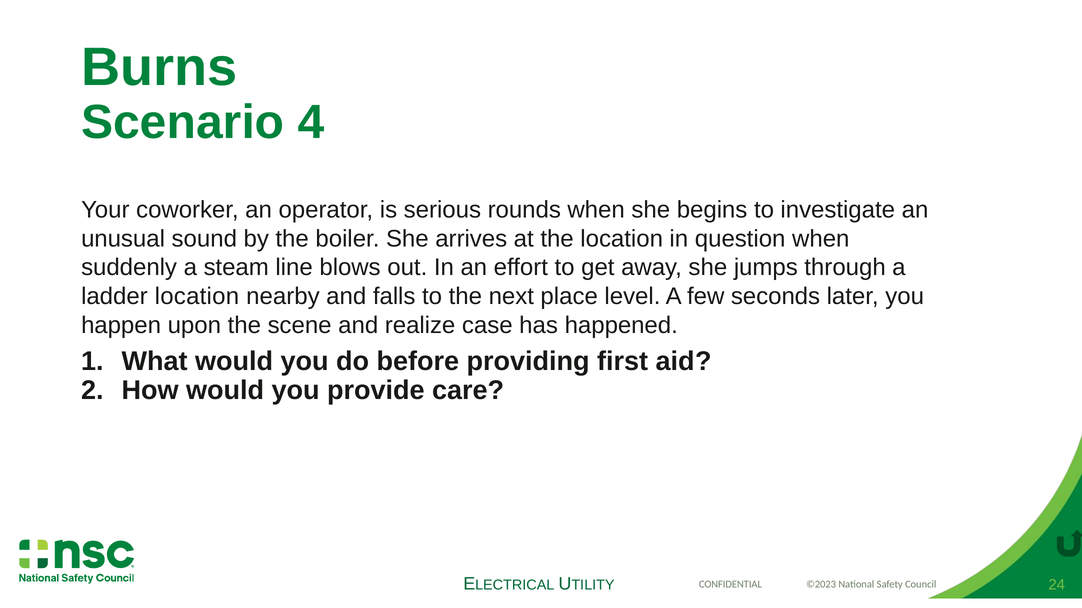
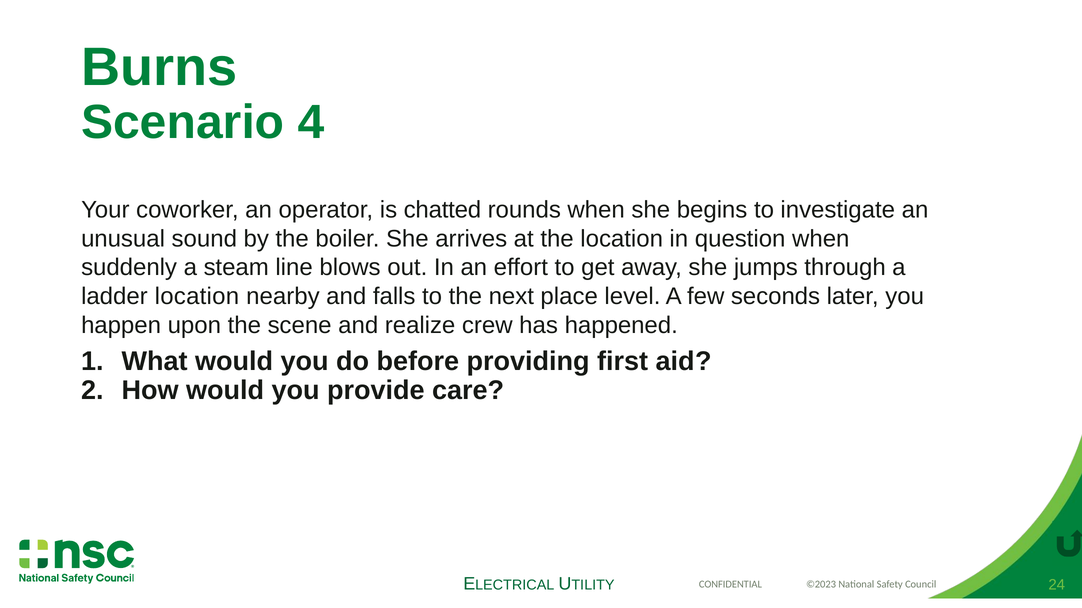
serious: serious -> chatted (442, 210)
case: case -> crew (487, 325)
